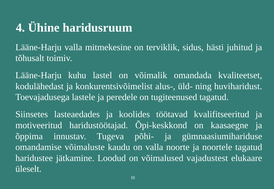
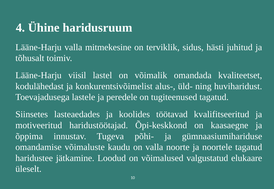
kuhu: kuhu -> viisil (77, 76)
vajadustest: vajadustest -> valgustatud (207, 159)
